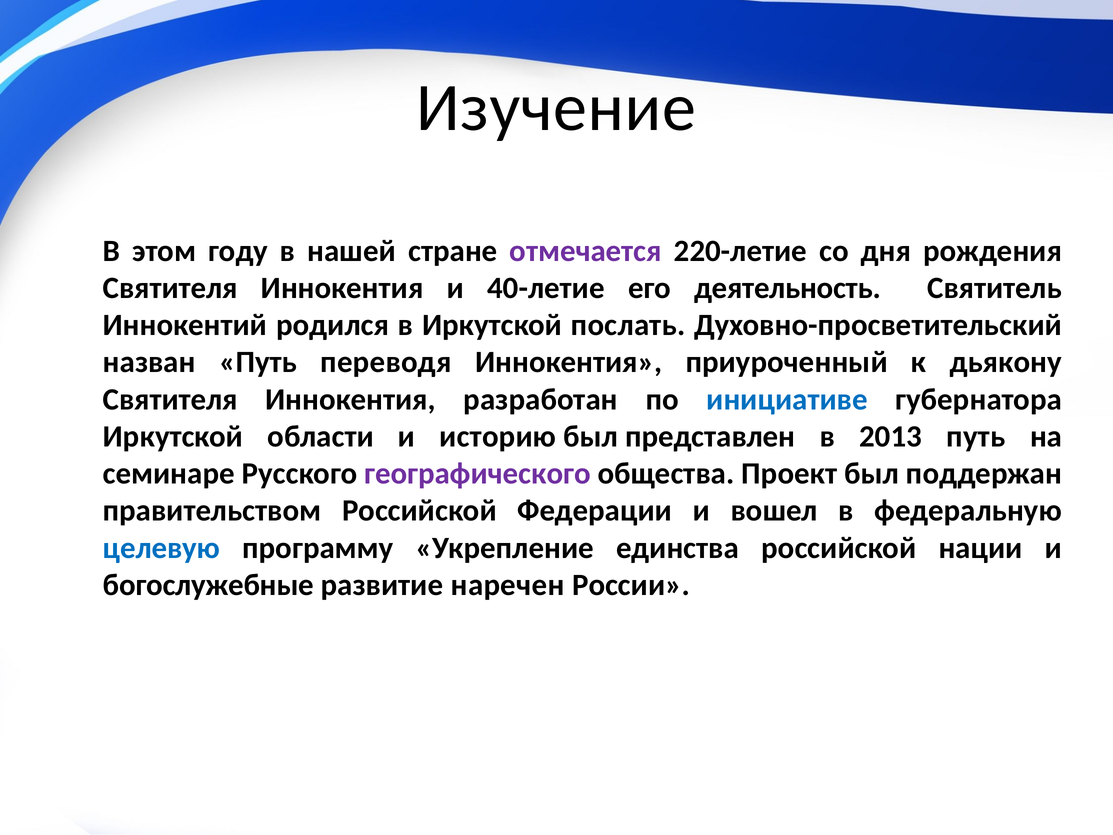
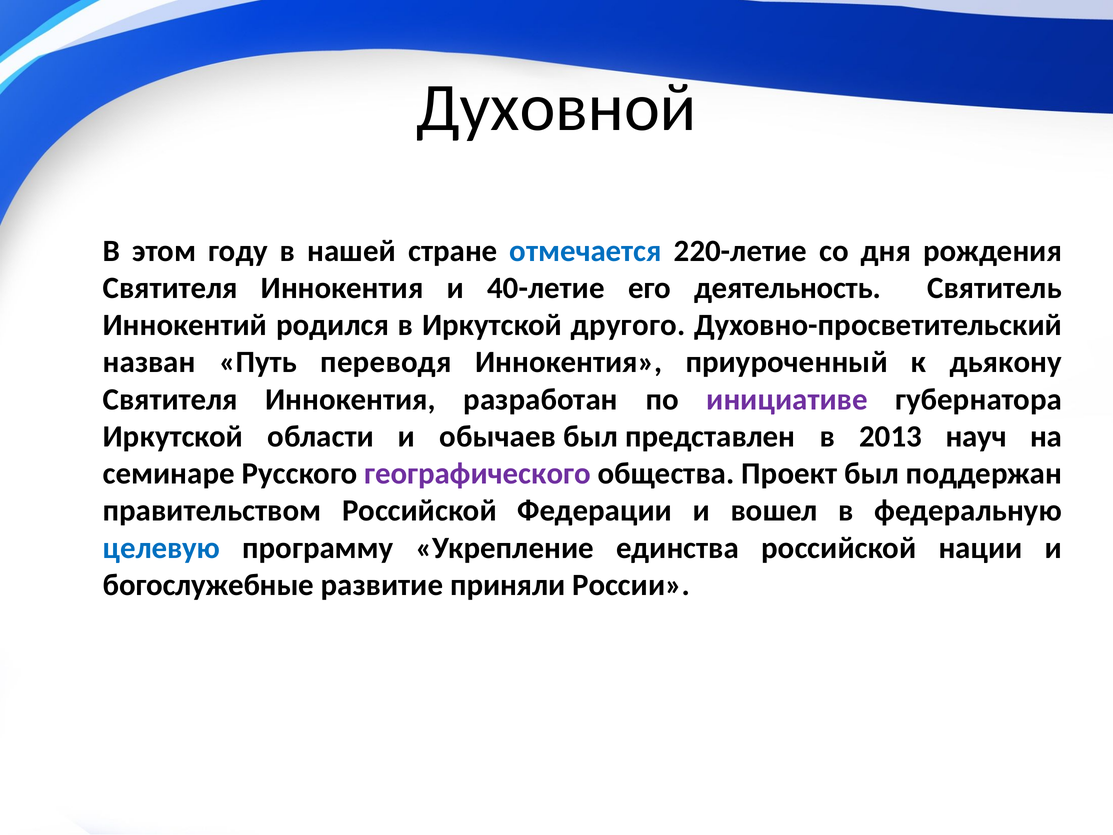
Изучение: Изучение -> Духовной (556, 108)
отмечается colour: purple -> blue (586, 251)
послать: послать -> другого (628, 325)
инициативе colour: blue -> purple (787, 399)
историю: историю -> обычаев (498, 436)
2013 путь: путь -> науч (976, 436)
наречен: наречен -> приняли (508, 585)
